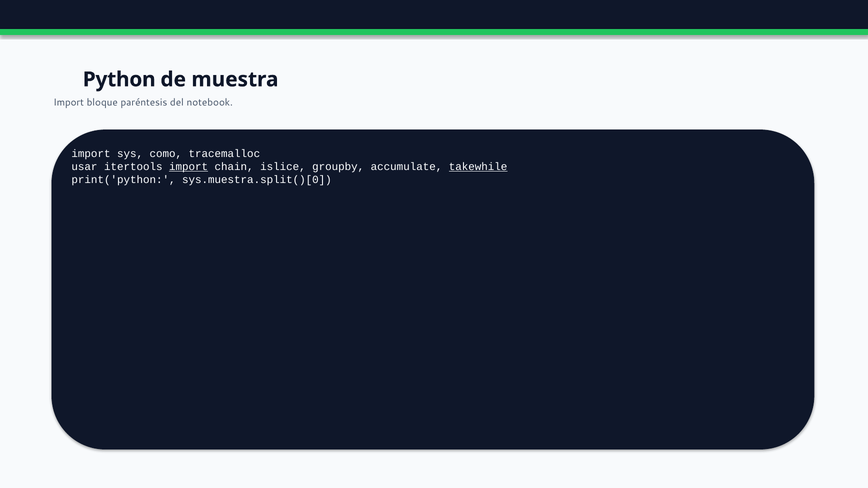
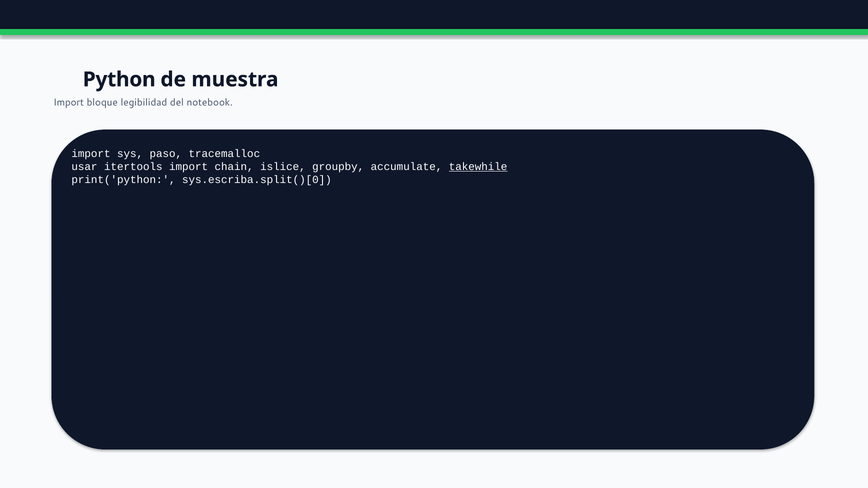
paréntesis: paréntesis -> legibilidad (144, 102)
como: como -> paso (166, 154)
import underline: present -> none (189, 167)
sys.muestra.split()[0: sys.muestra.split()[0 -> sys.escriba.split()[0 (257, 180)
